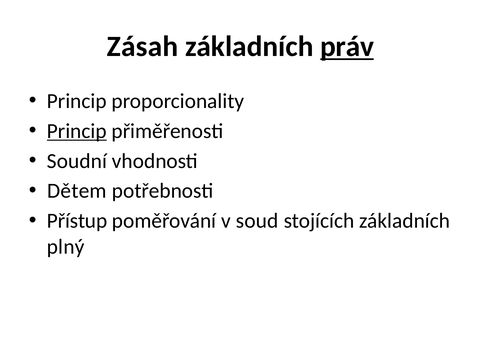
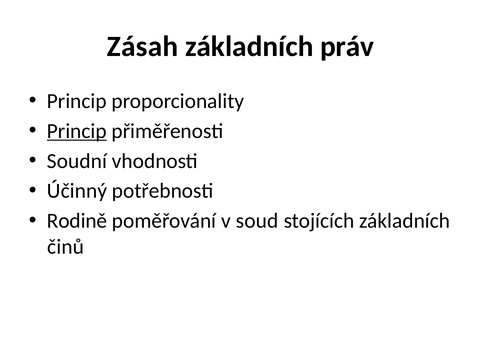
práv underline: present -> none (347, 47)
Dětem: Dětem -> Účinný (77, 191)
Přístup: Přístup -> Rodině (77, 221)
plný: plný -> činů (66, 246)
